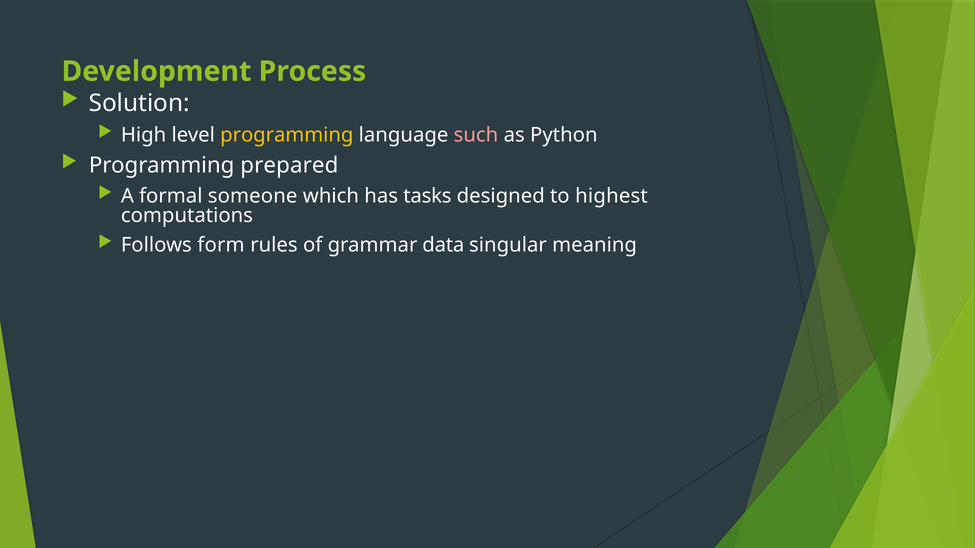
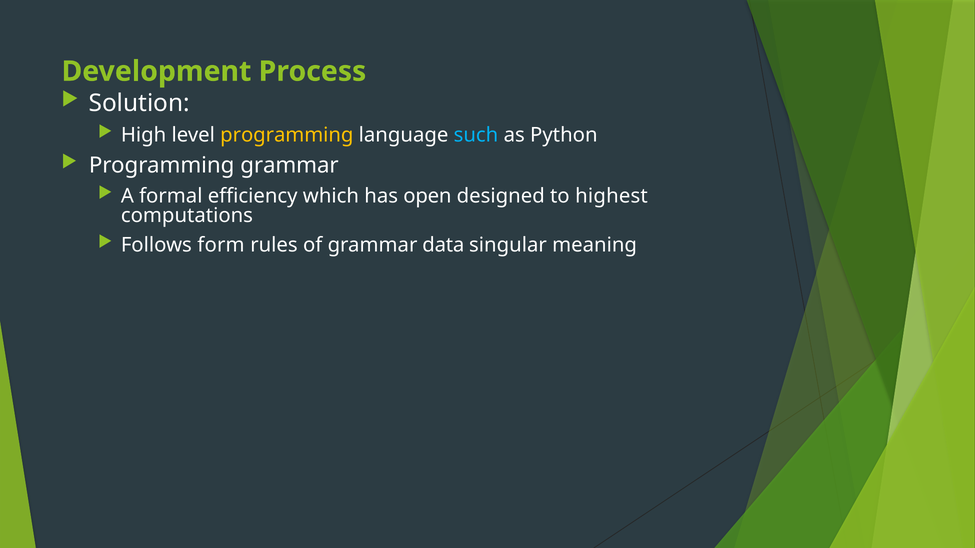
such colour: pink -> light blue (476, 135)
Programming prepared: prepared -> grammar (289, 165)
someone: someone -> efficiency (253, 196)
tasks: tasks -> open (427, 196)
